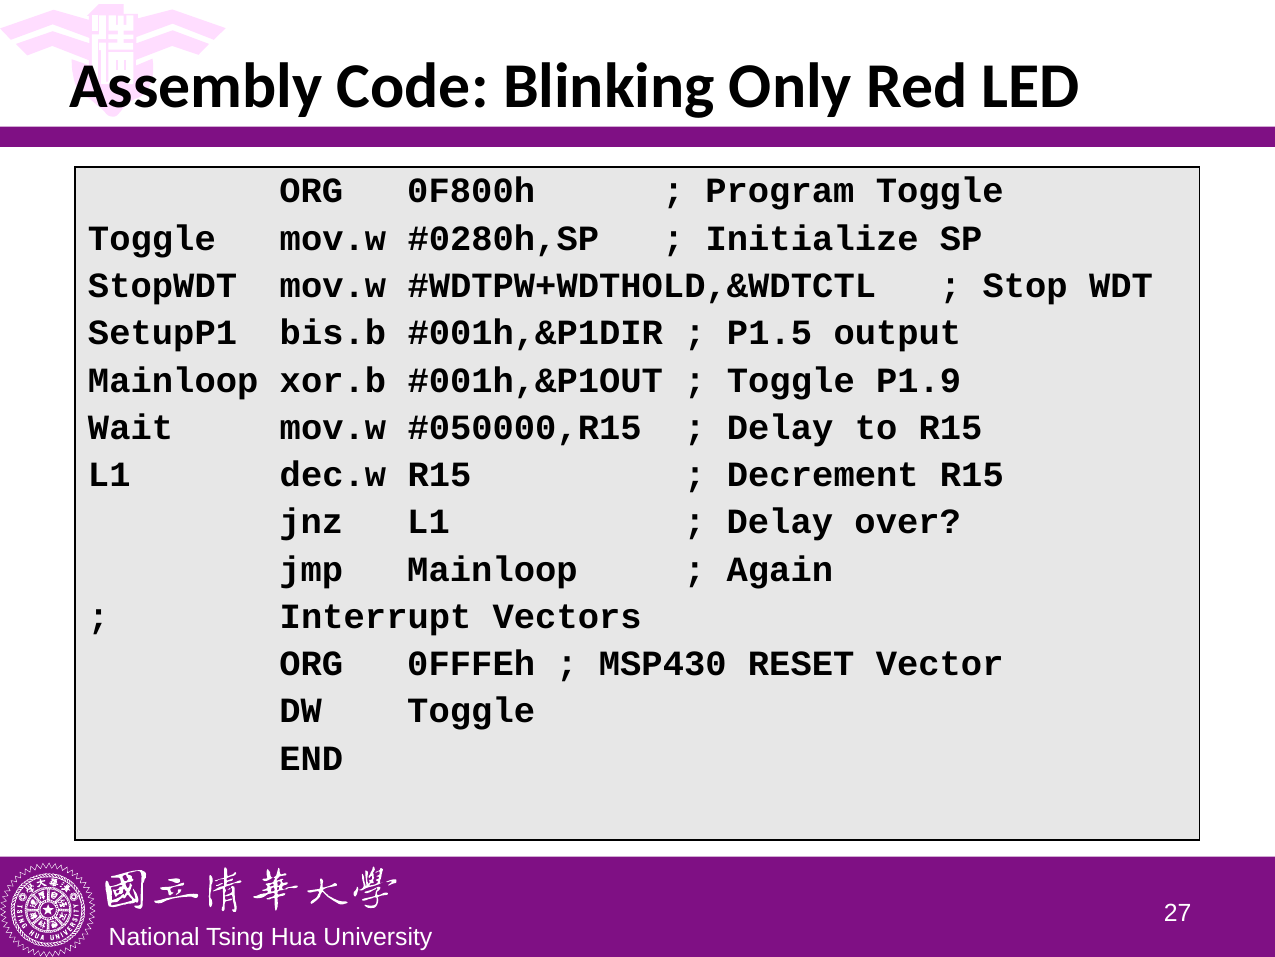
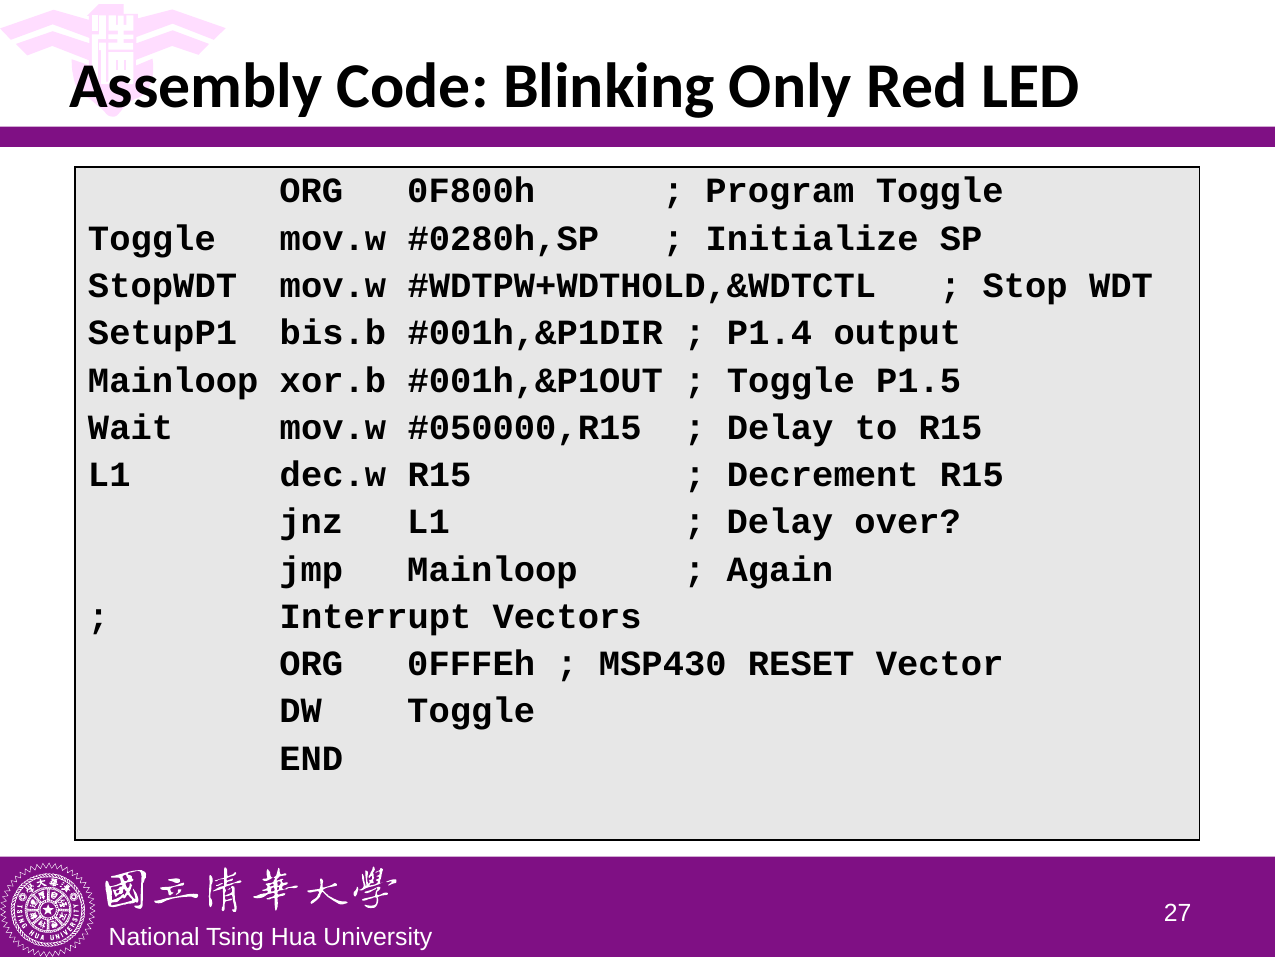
P1.5: P1.5 -> P1.4 (770, 333)
P1.9: P1.9 -> P1.5 (919, 380)
